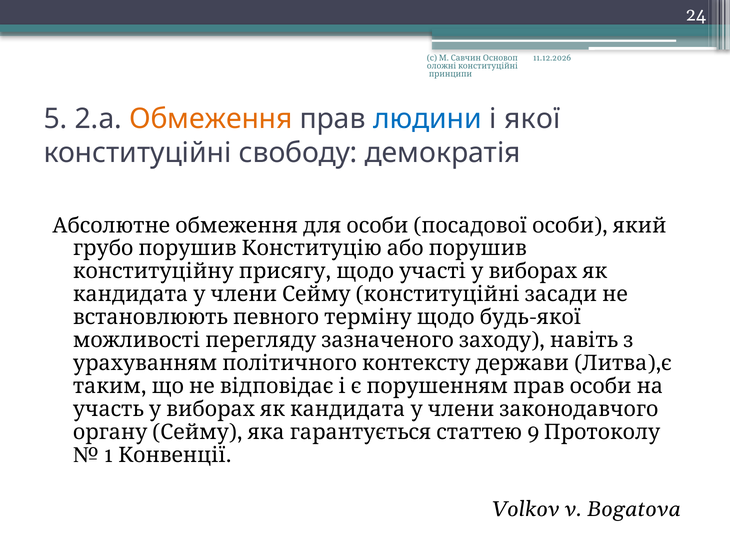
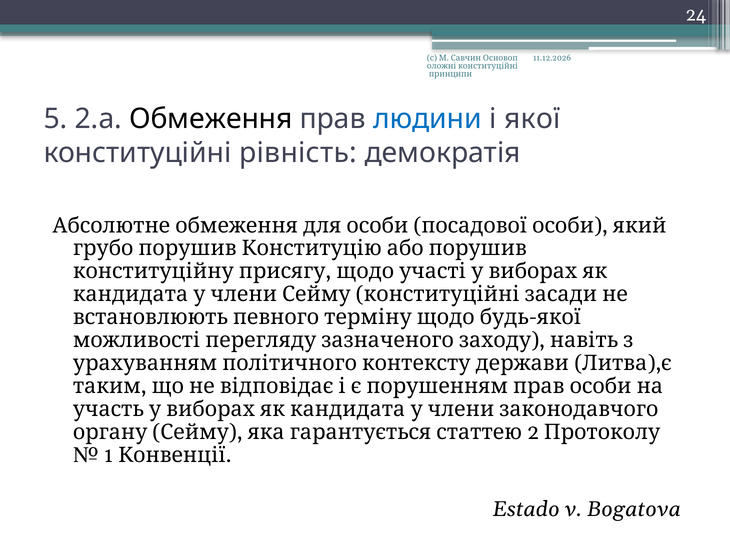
Обмеження colour: orange -> black (211, 119)
свободу: свободу -> рівність (298, 153)
9: 9 -> 2 (533, 433)
Volkov: Volkov -> Estado (526, 510)
